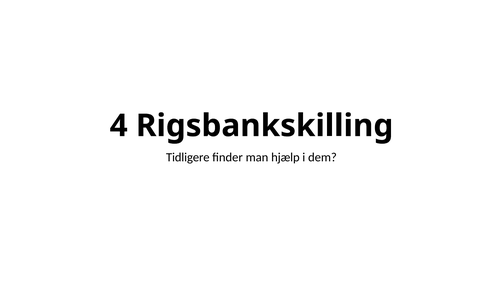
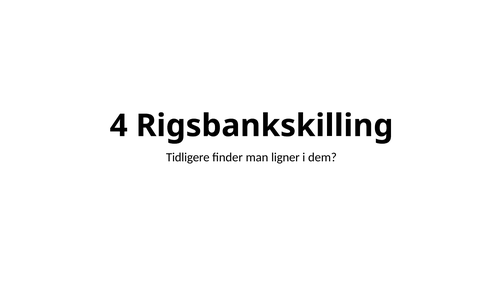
hjælp: hjælp -> ligner (285, 157)
